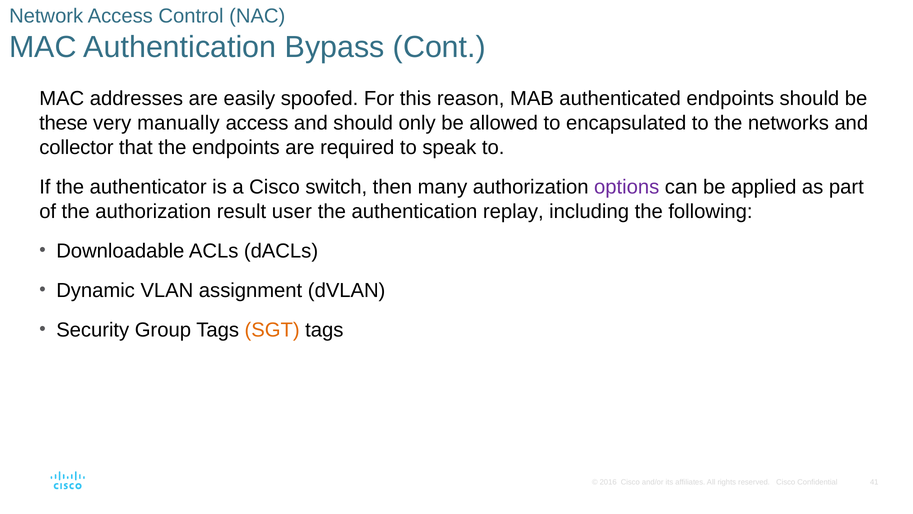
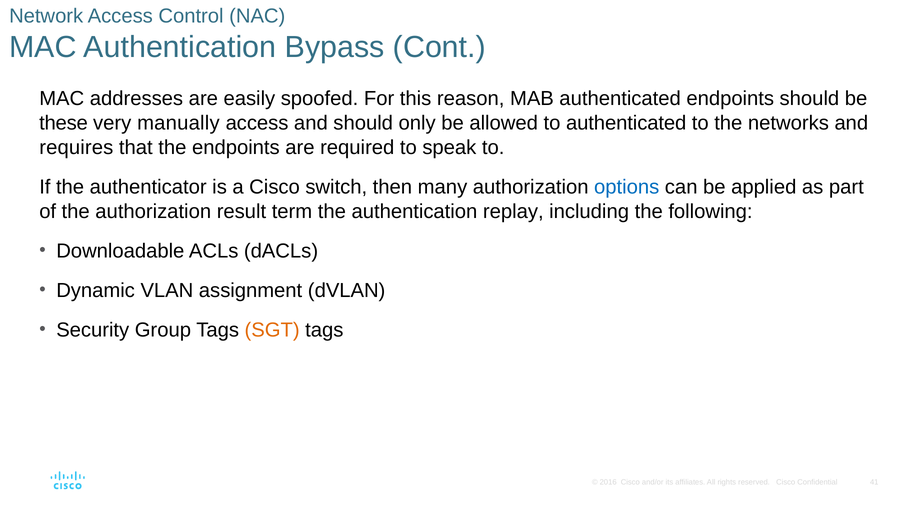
to encapsulated: encapsulated -> authenticated (626, 123)
collector: collector -> requires (76, 147)
options colour: purple -> blue (627, 187)
user: user -> term (292, 211)
